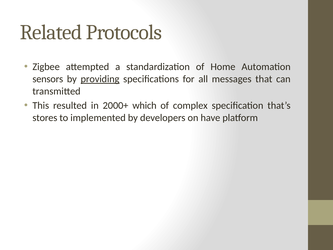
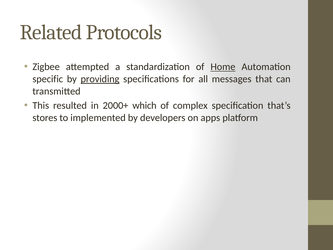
Home underline: none -> present (223, 67)
sensors: sensors -> specific (48, 79)
have: have -> apps (210, 118)
